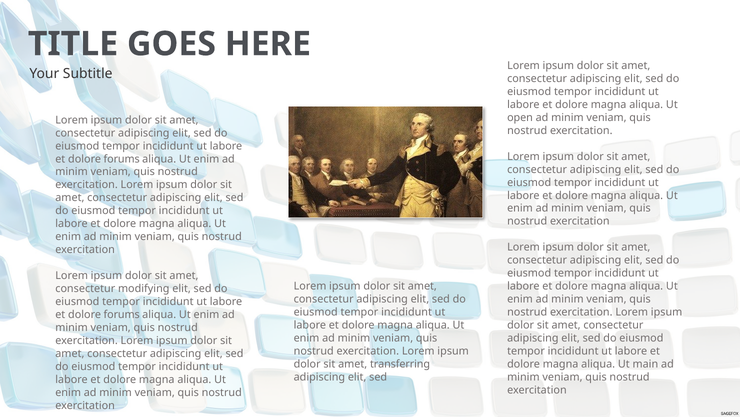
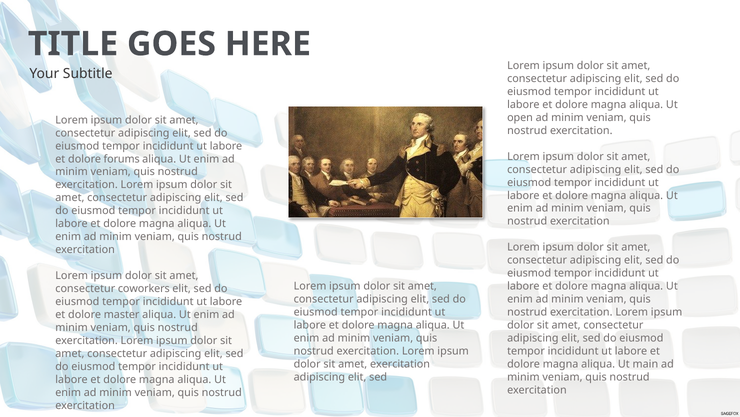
modifying: modifying -> coworkers (144, 288)
forums: forums -> master (122, 314)
amet transferring: transferring -> exercitation (400, 363)
